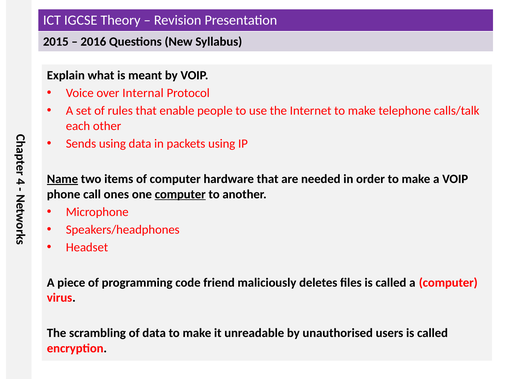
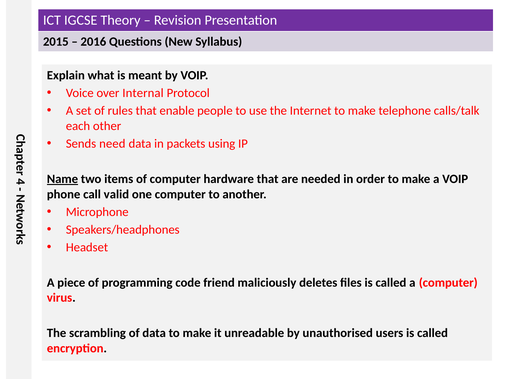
Sends using: using -> need (112, 144)
ones: ones -> valid (116, 194)
computer underline: present -> none (180, 194)
